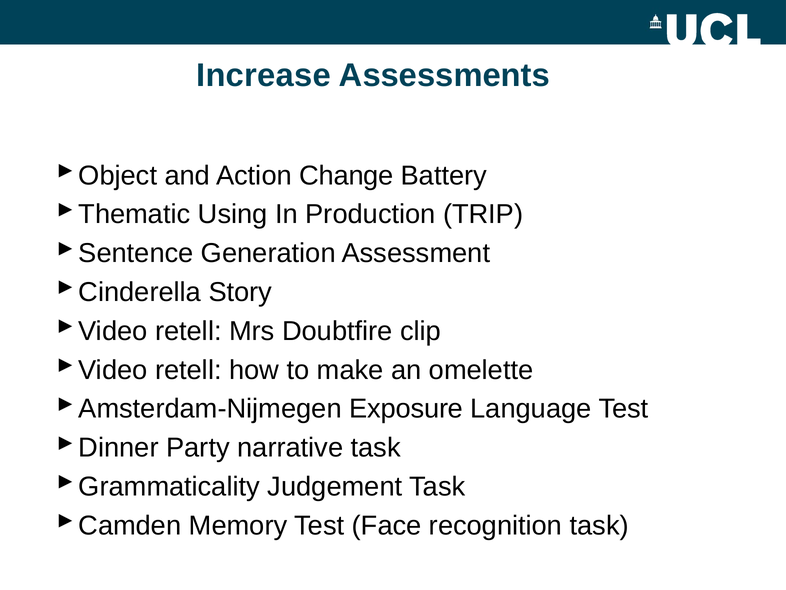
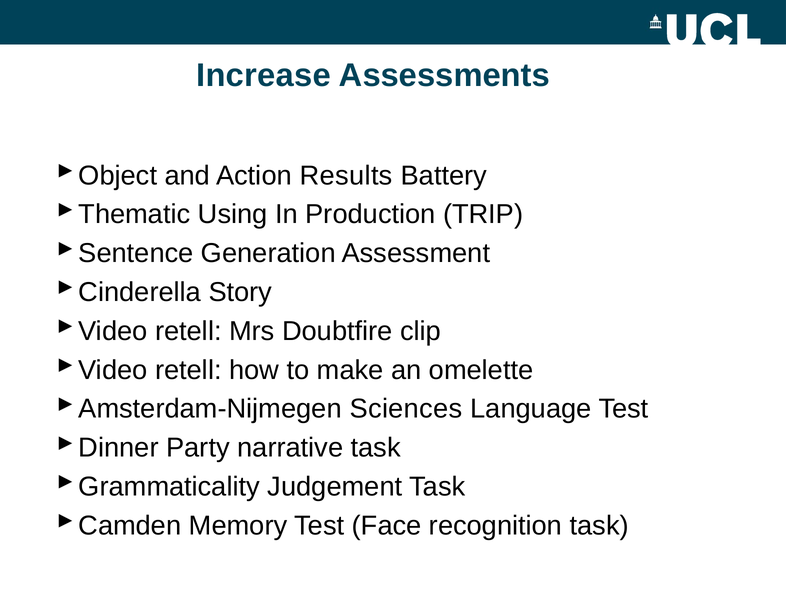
Change: Change -> Results (346, 175)
Exposure: Exposure -> Sciences (406, 409)
